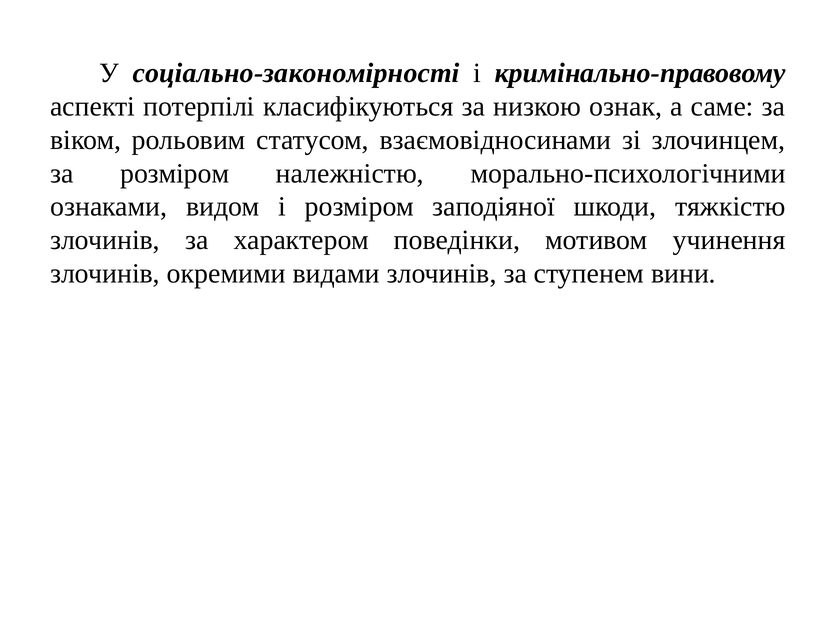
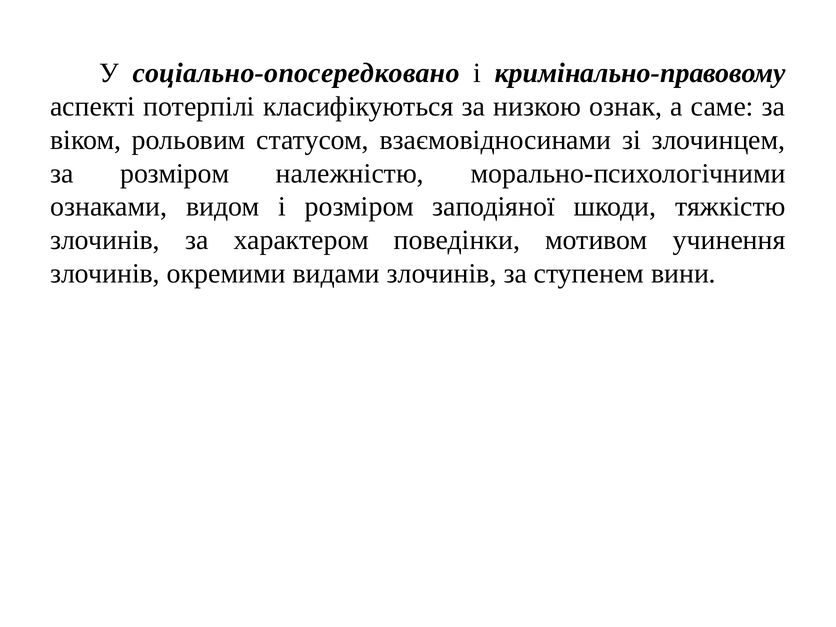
соціально-закономірності: соціально-закономірності -> соціально-опосередковано (296, 73)
